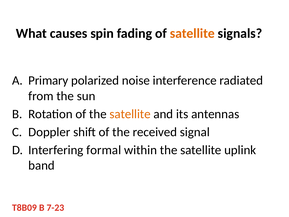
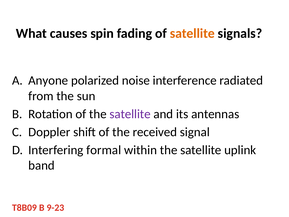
Primary: Primary -> Anyone (48, 80)
satellite colour: orange -> purple (130, 114)
7-23: 7-23 -> 9-23 (55, 208)
